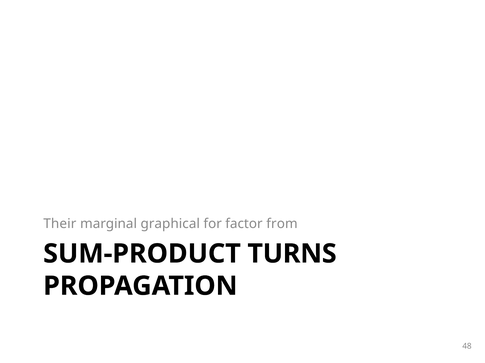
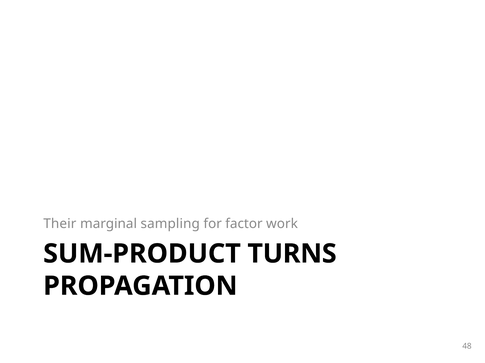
graphical: graphical -> sampling (170, 224)
from: from -> work (282, 224)
